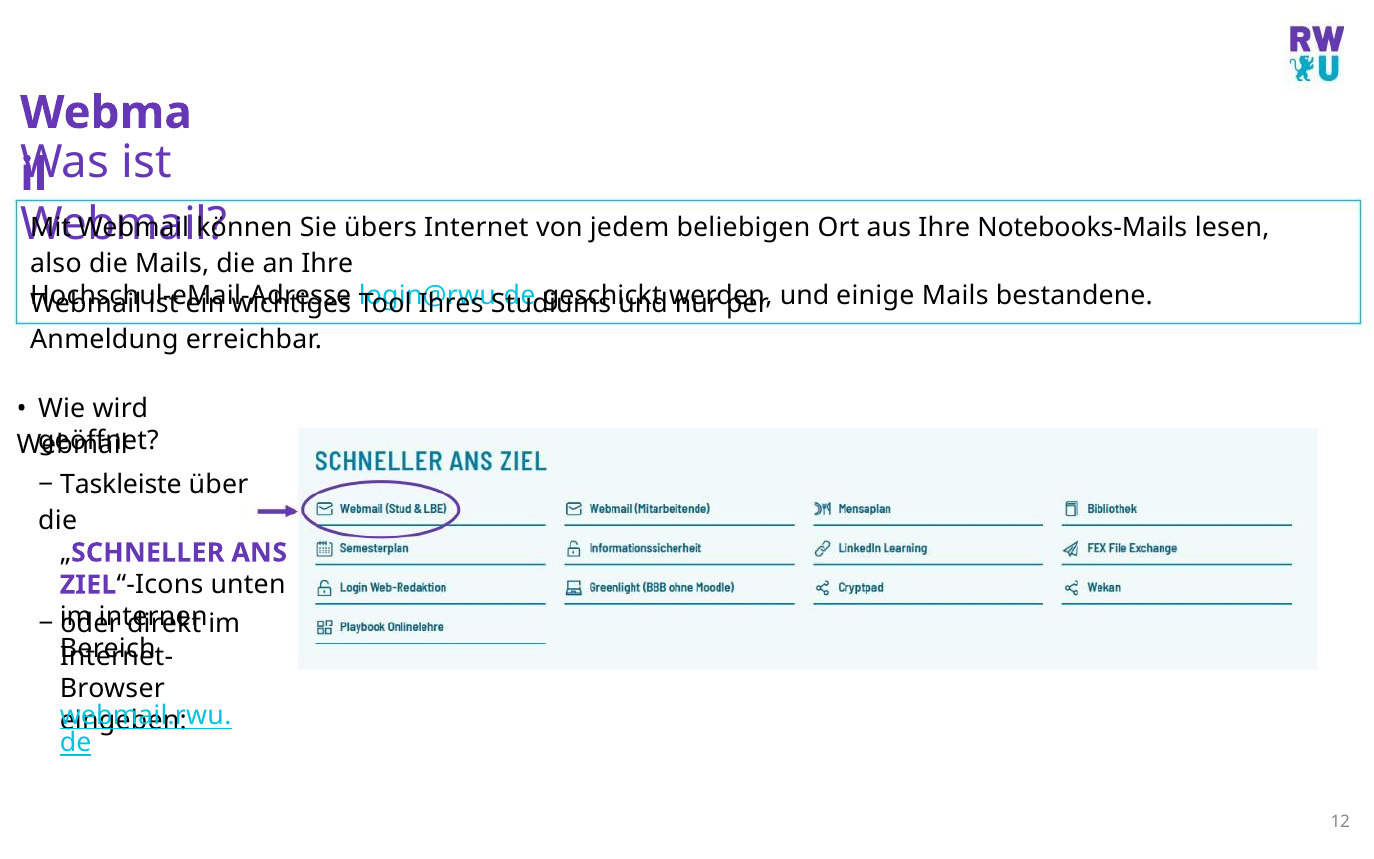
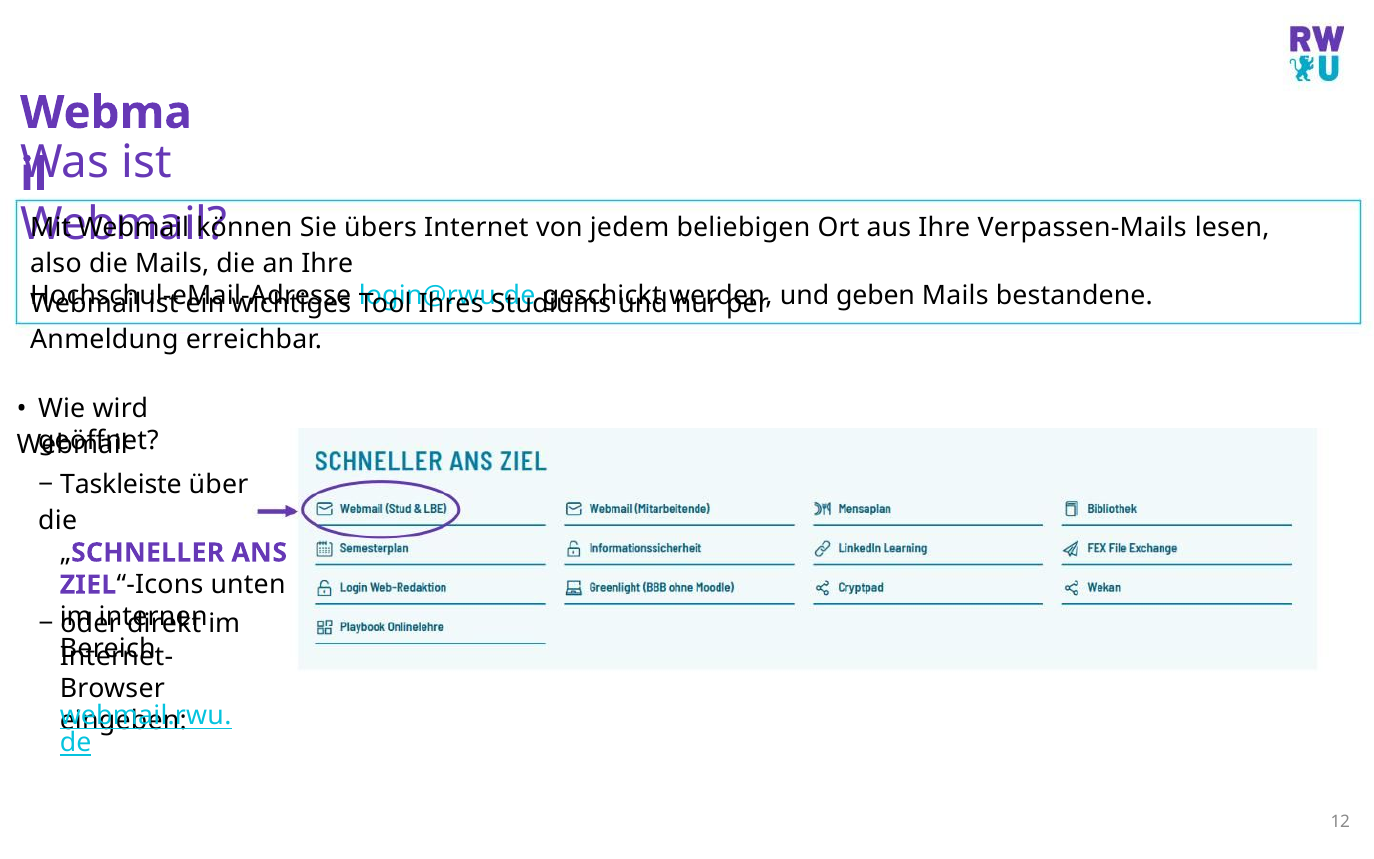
Notebooks-Mails: Notebooks-Mails -> Verpassen-Mails (1082, 228)
einige: einige -> geben (876, 296)
